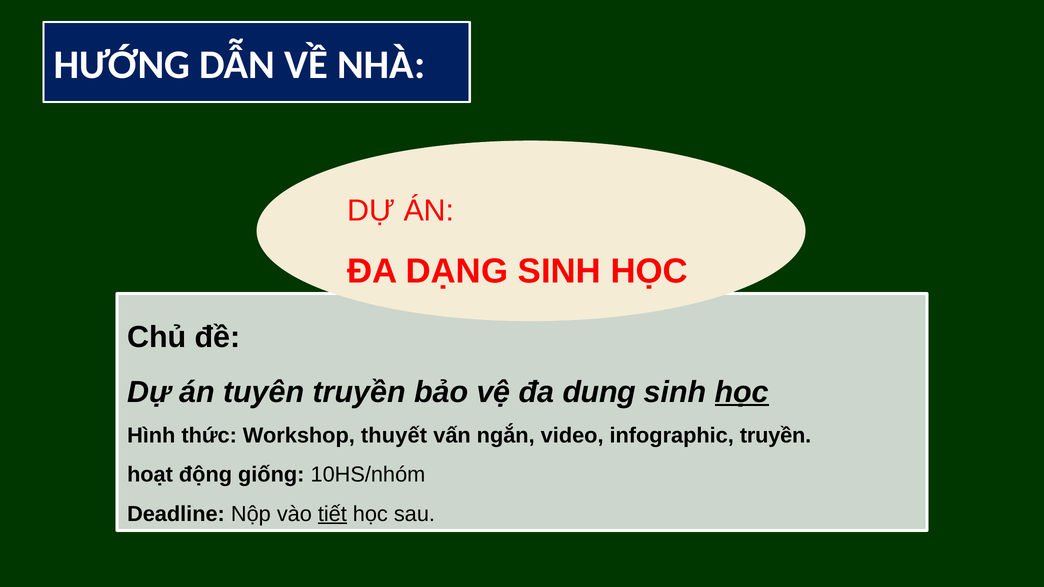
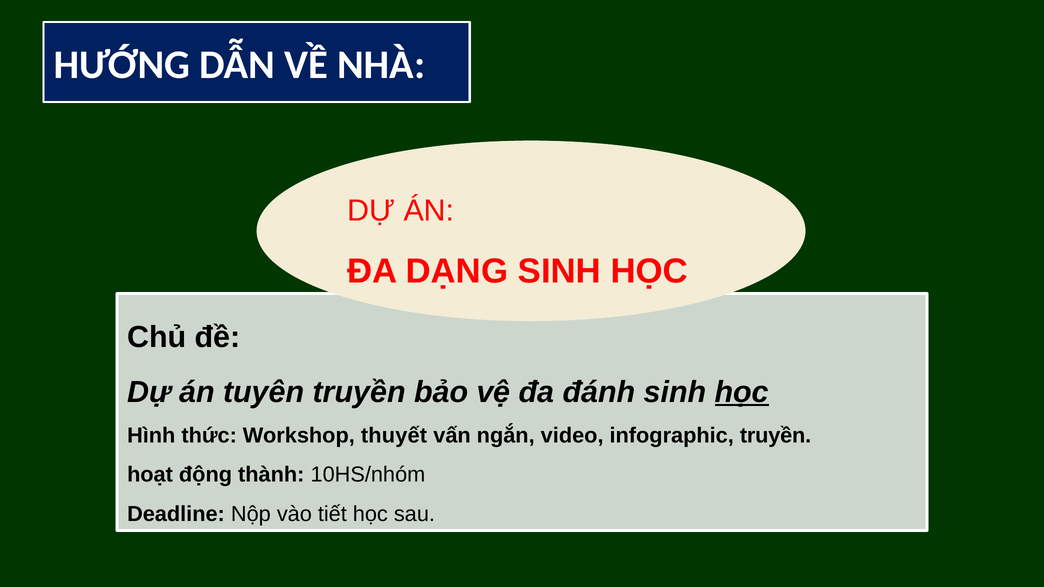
dung: dung -> đánh (599, 392)
giống: giống -> thành (271, 475)
tiết underline: present -> none (332, 514)
